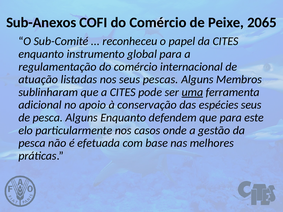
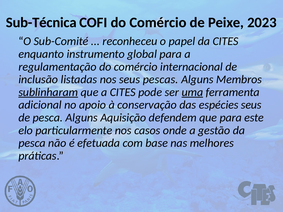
Sub-Anexos: Sub-Anexos -> Sub-Técnica (41, 22)
2065: 2065 -> 2023 (262, 22)
atuação: atuação -> inclusão (38, 80)
sublinharam underline: none -> present (48, 92)
Alguns Enquanto: Enquanto -> Aquisição (123, 118)
